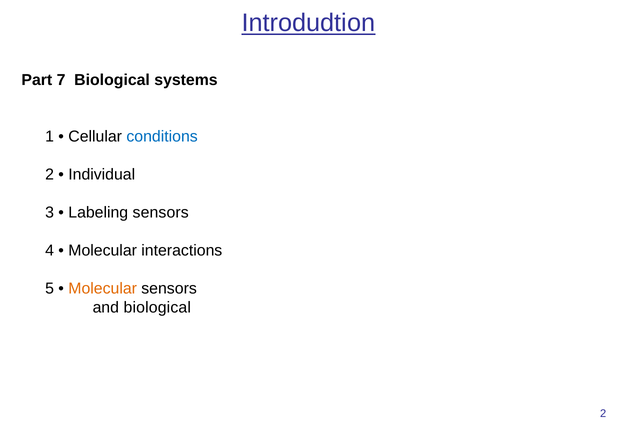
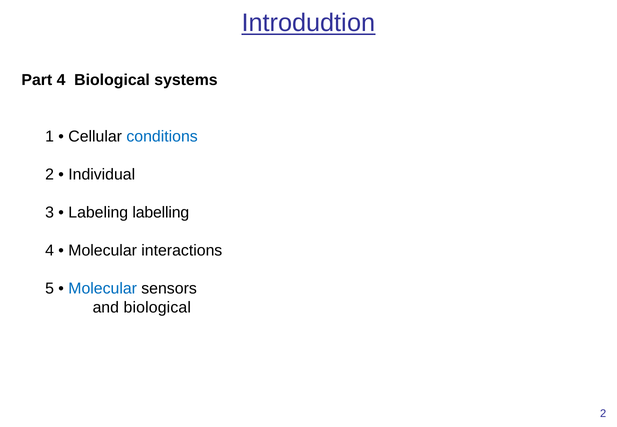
Part 7: 7 -> 4 (61, 80)
Labeling sensors: sensors -> labelling (161, 213)
Molecular colour: orange -> blue (103, 289)
